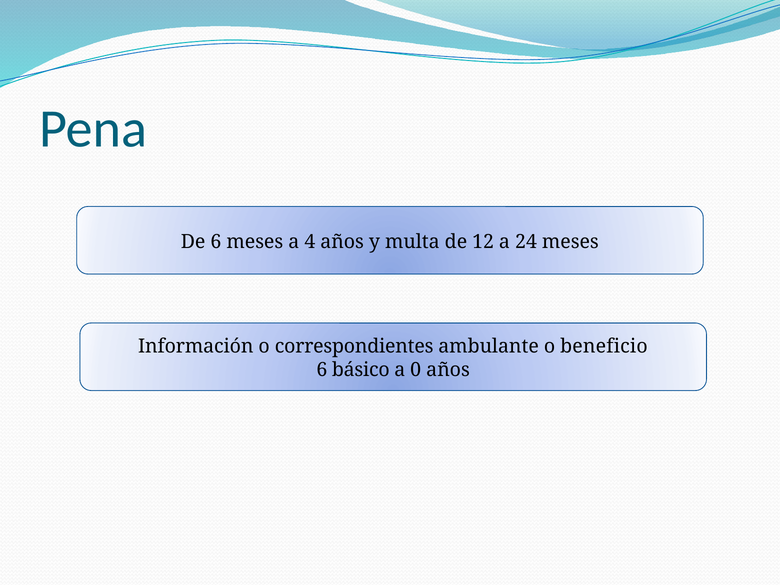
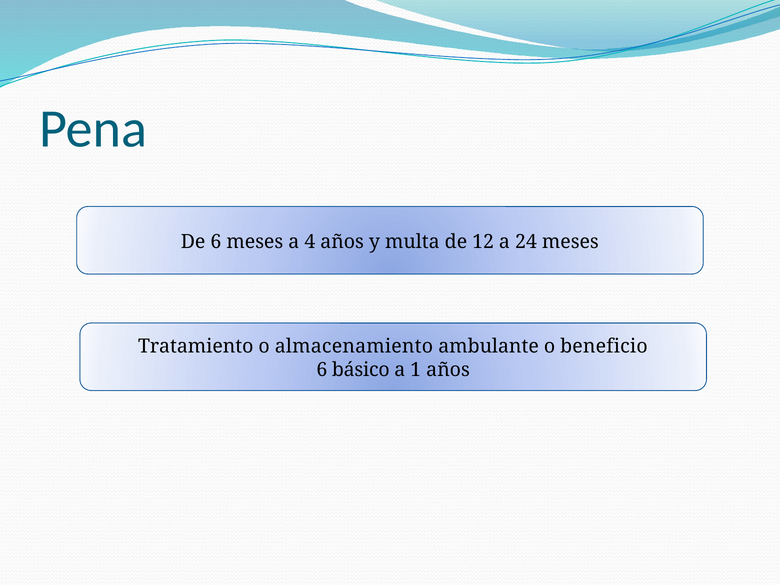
Información: Información -> Tratamiento (196, 346)
correspondientes: correspondientes -> almacenamiento (354, 346)
0: 0 -> 1 (416, 370)
